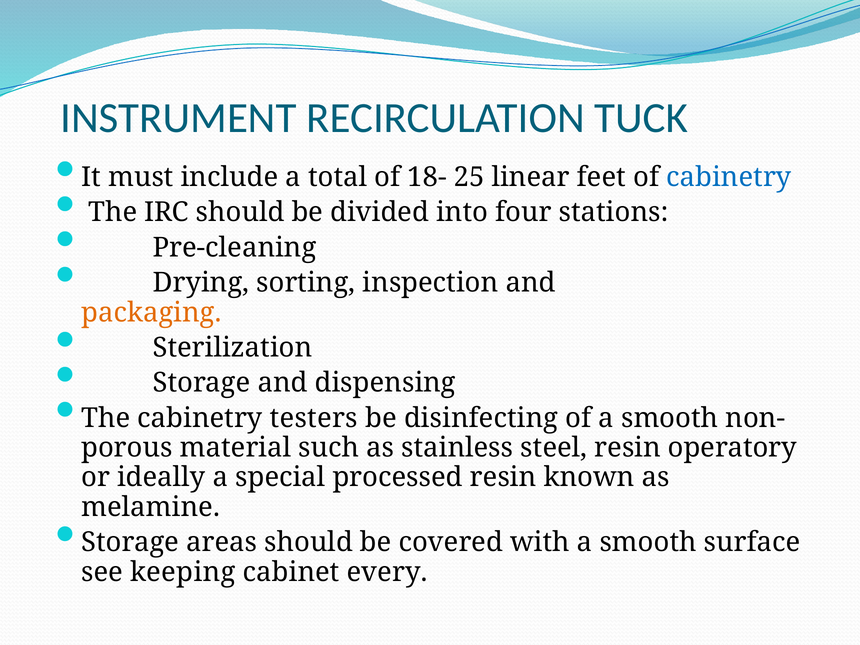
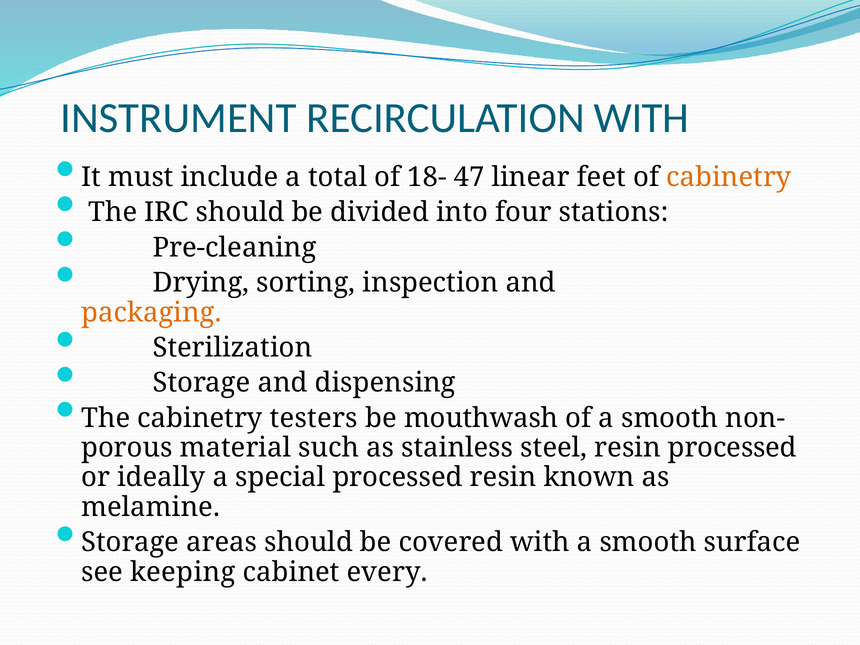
RECIRCULATION TUCK: TUCK -> WITH (642, 118)
25: 25 -> 47 (469, 177)
cabinetry colour: blue -> orange (729, 177)
disinfecting: disinfecting -> mouthwash (481, 418)
resin operatory: operatory -> processed (732, 448)
